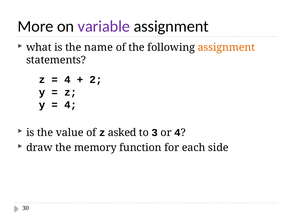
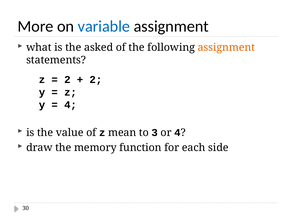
variable colour: purple -> blue (104, 26)
name: name -> asked (99, 47)
4: 4 -> 2 (67, 80)
asked: asked -> mean (122, 133)
